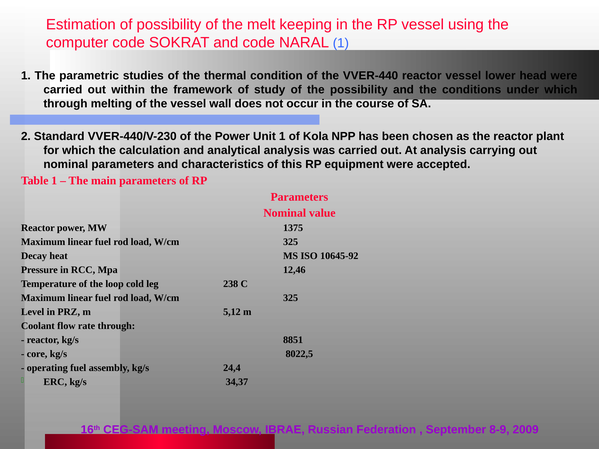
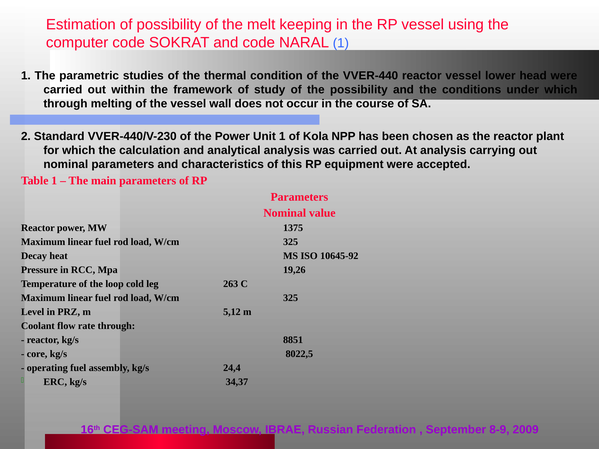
12,46: 12,46 -> 19,26 (294, 270)
238: 238 -> 263 (231, 284)
